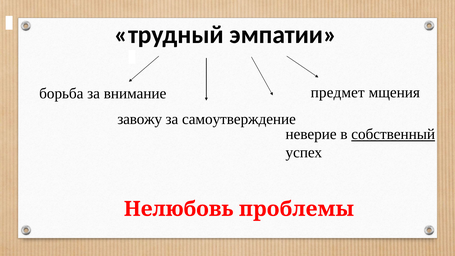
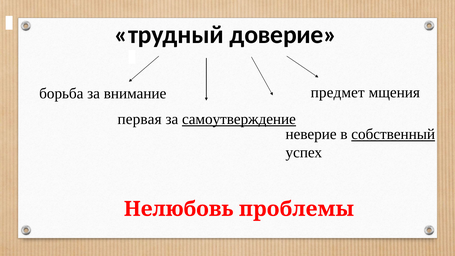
эмпатии: эмпатии -> доверие (283, 35)
завожу: завожу -> первая (140, 119)
самоутверждение underline: none -> present (239, 119)
